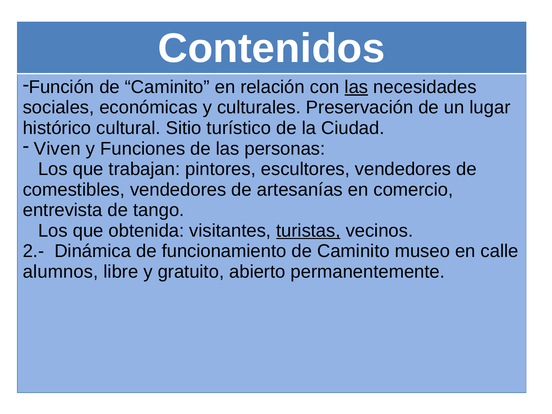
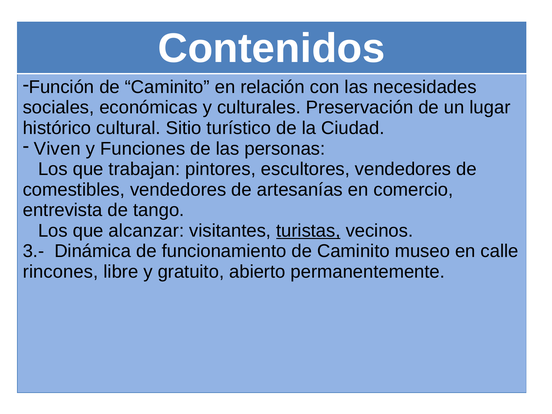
las underline: present -> none (356, 87)
obtenida: obtenida -> alcanzar (146, 231)
2.-: 2.- -> 3.- (33, 251)
alumnos: alumnos -> rincones (61, 272)
